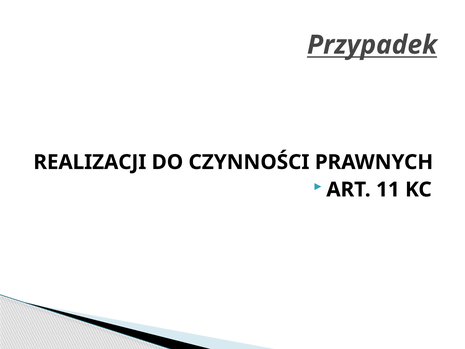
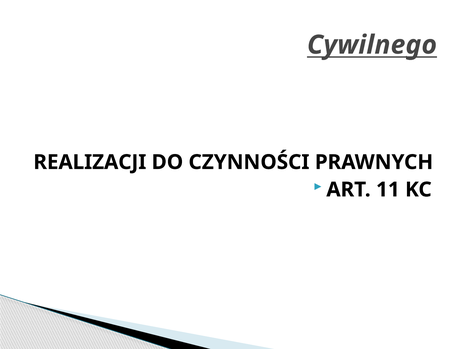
Przypadek: Przypadek -> Cywilnego (372, 45)
